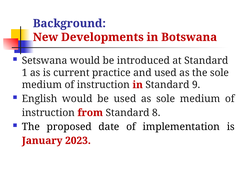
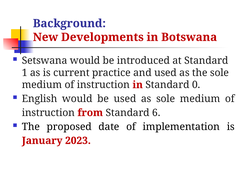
9: 9 -> 0 (196, 85)
8: 8 -> 6 (156, 112)
